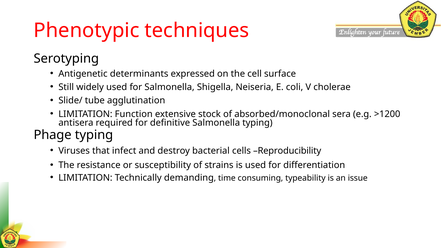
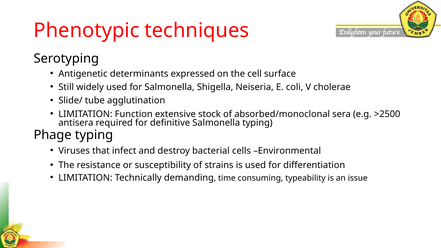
>1200: >1200 -> >2500 (387, 114)
Reproducibility: Reproducibility -> Environmental (287, 151)
